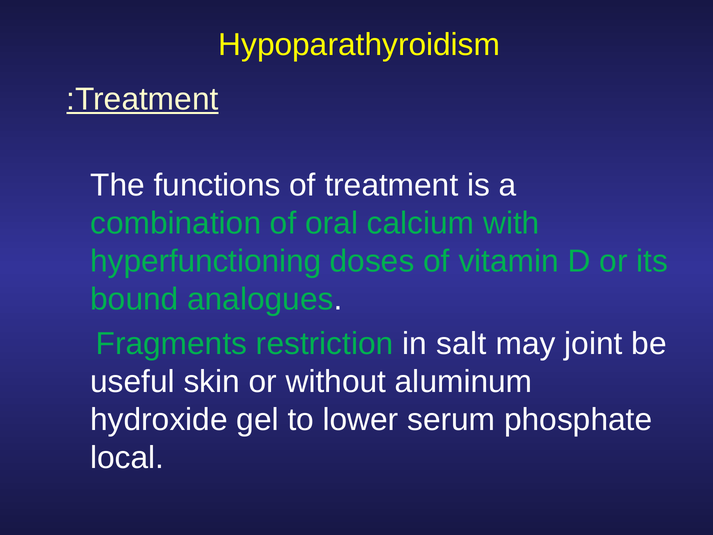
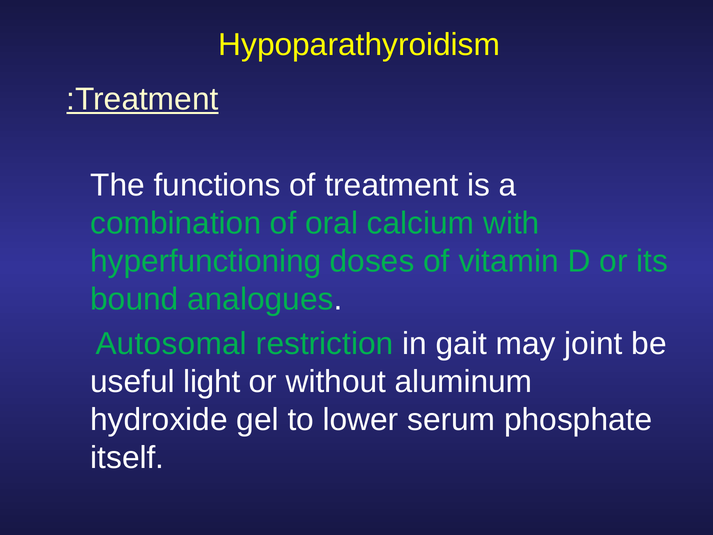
Fragments: Fragments -> Autosomal (171, 344)
salt: salt -> gait (461, 344)
skin: skin -> light (212, 382)
local: local -> itself (127, 458)
